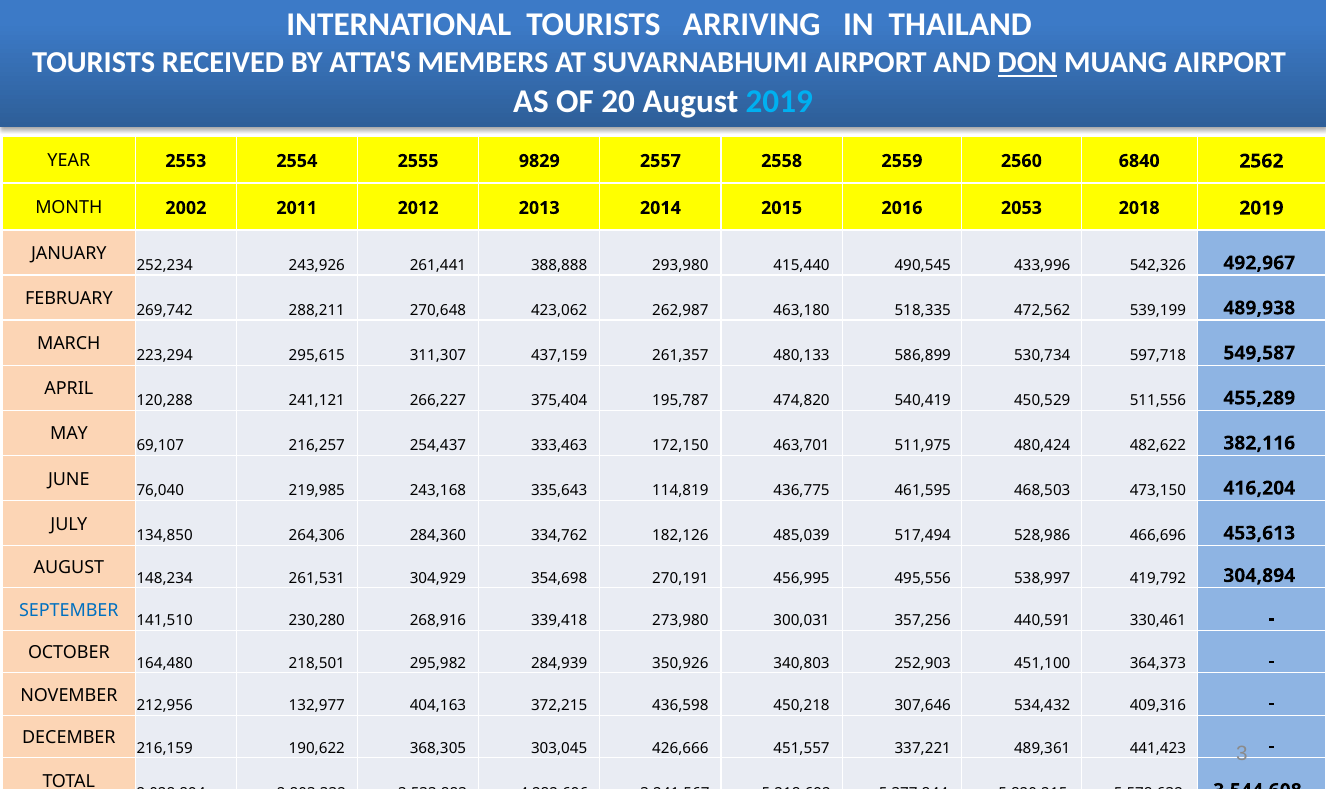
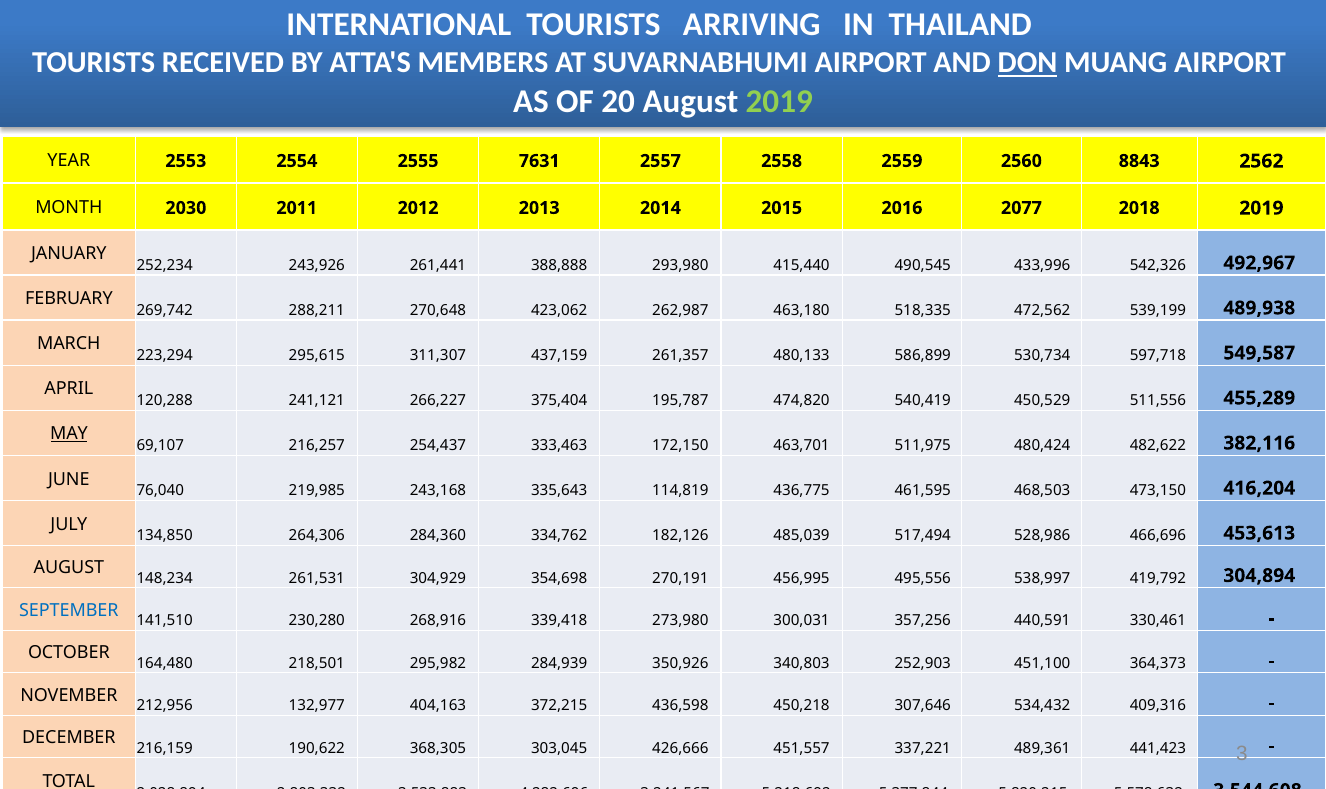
2019 colour: light blue -> light green (779, 101)
9829: 9829 -> 7631 (539, 161)
6840: 6840 -> 8843 (1139, 161)
2002: 2002 -> 2030 (186, 208)
2053: 2053 -> 2077 (1021, 208)
MAY underline: none -> present (69, 434)
